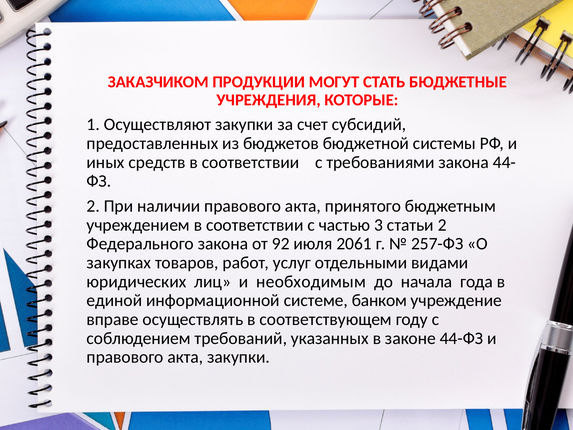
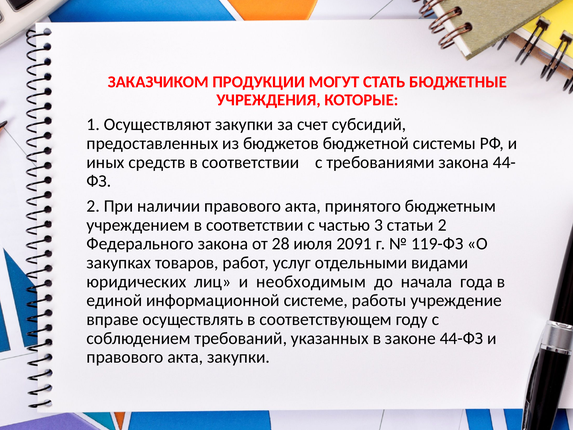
92: 92 -> 28 (281, 244)
2061: 2061 -> 2091 (354, 244)
257-ФЗ: 257-ФЗ -> 119-ФЗ (437, 244)
банком: банком -> работы (379, 300)
